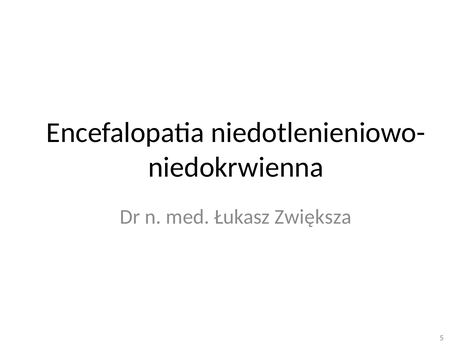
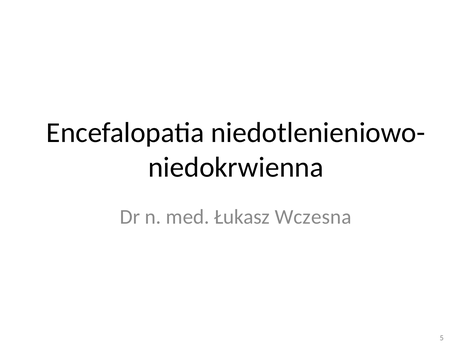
Zwiększa: Zwiększa -> Wczesna (313, 217)
